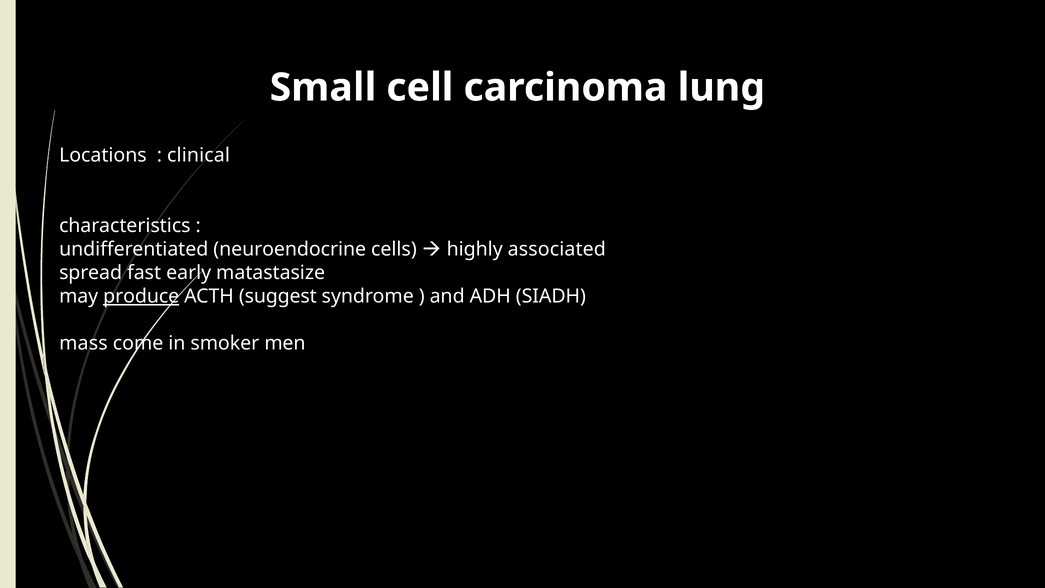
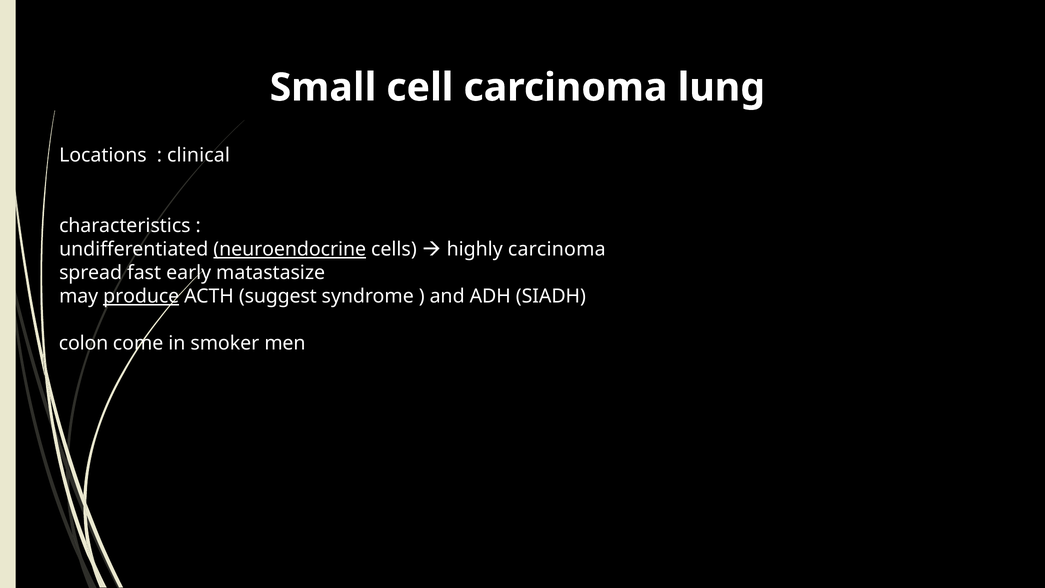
neuroendocrine underline: none -> present (290, 249)
highly associated: associated -> carcinoma (557, 249)
mass: mass -> colon (84, 343)
